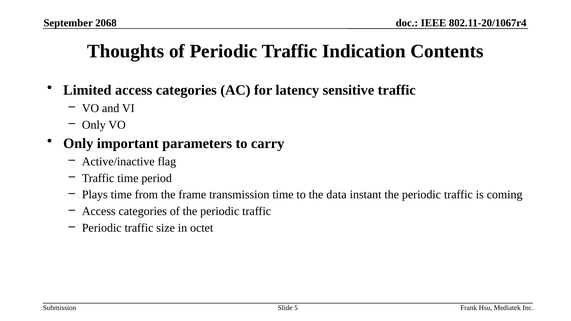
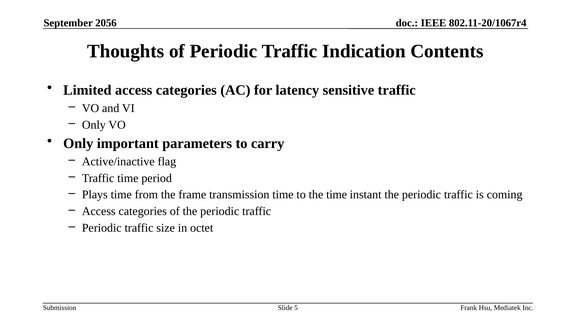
2068: 2068 -> 2056 (106, 23)
the data: data -> time (337, 195)
